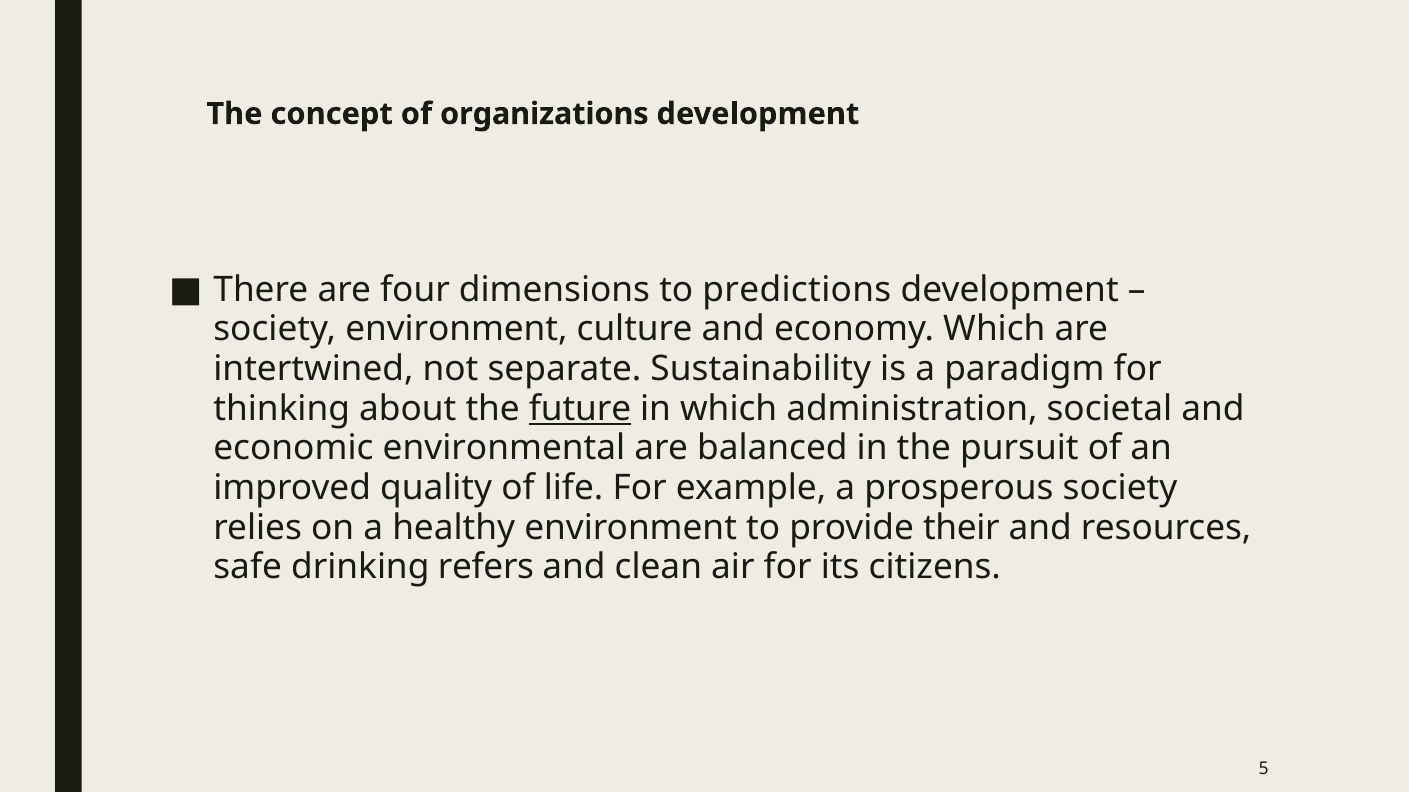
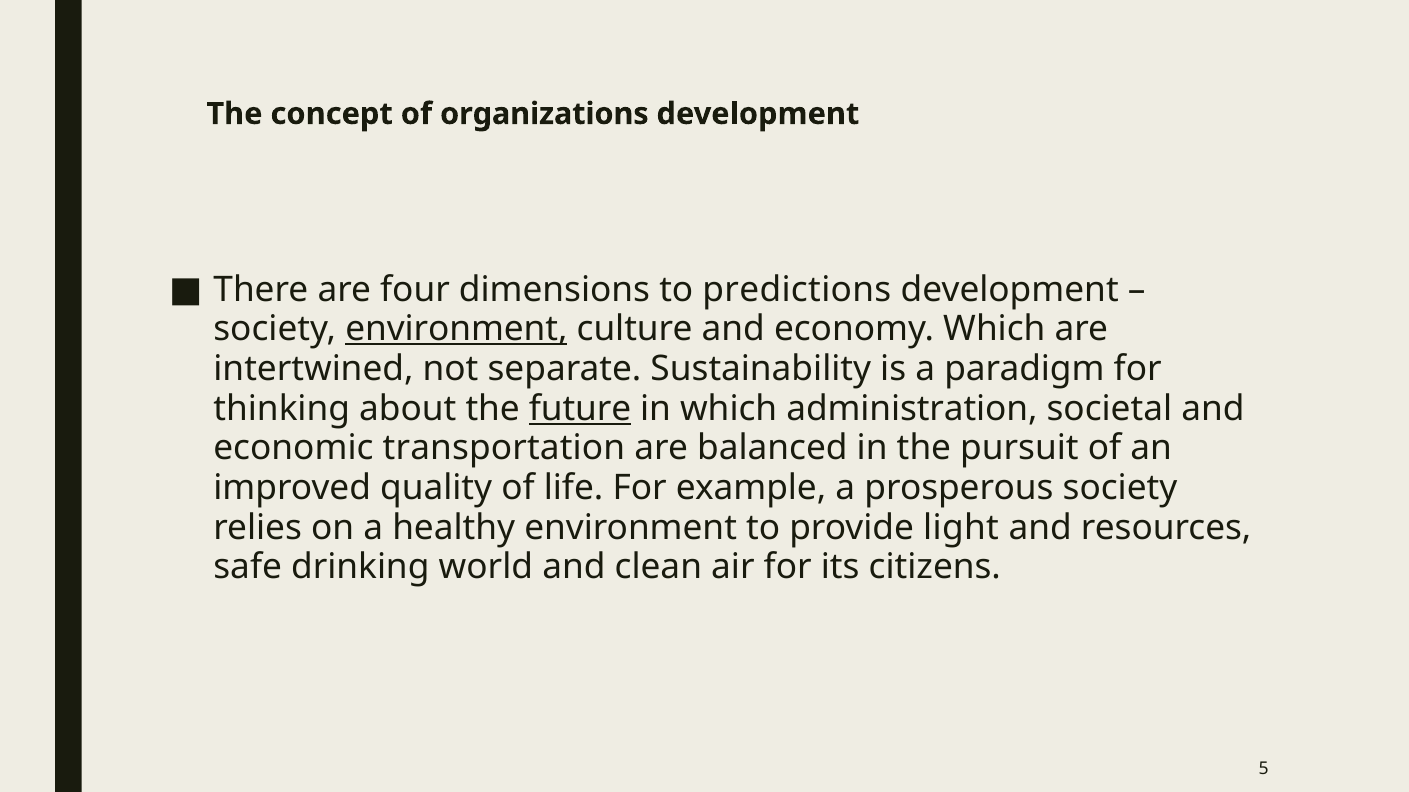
environment underline: none -> present (456, 329)
environmental: environmental -> transportation (504, 449)
their: their -> light (961, 528)
refers: refers -> world (486, 568)
